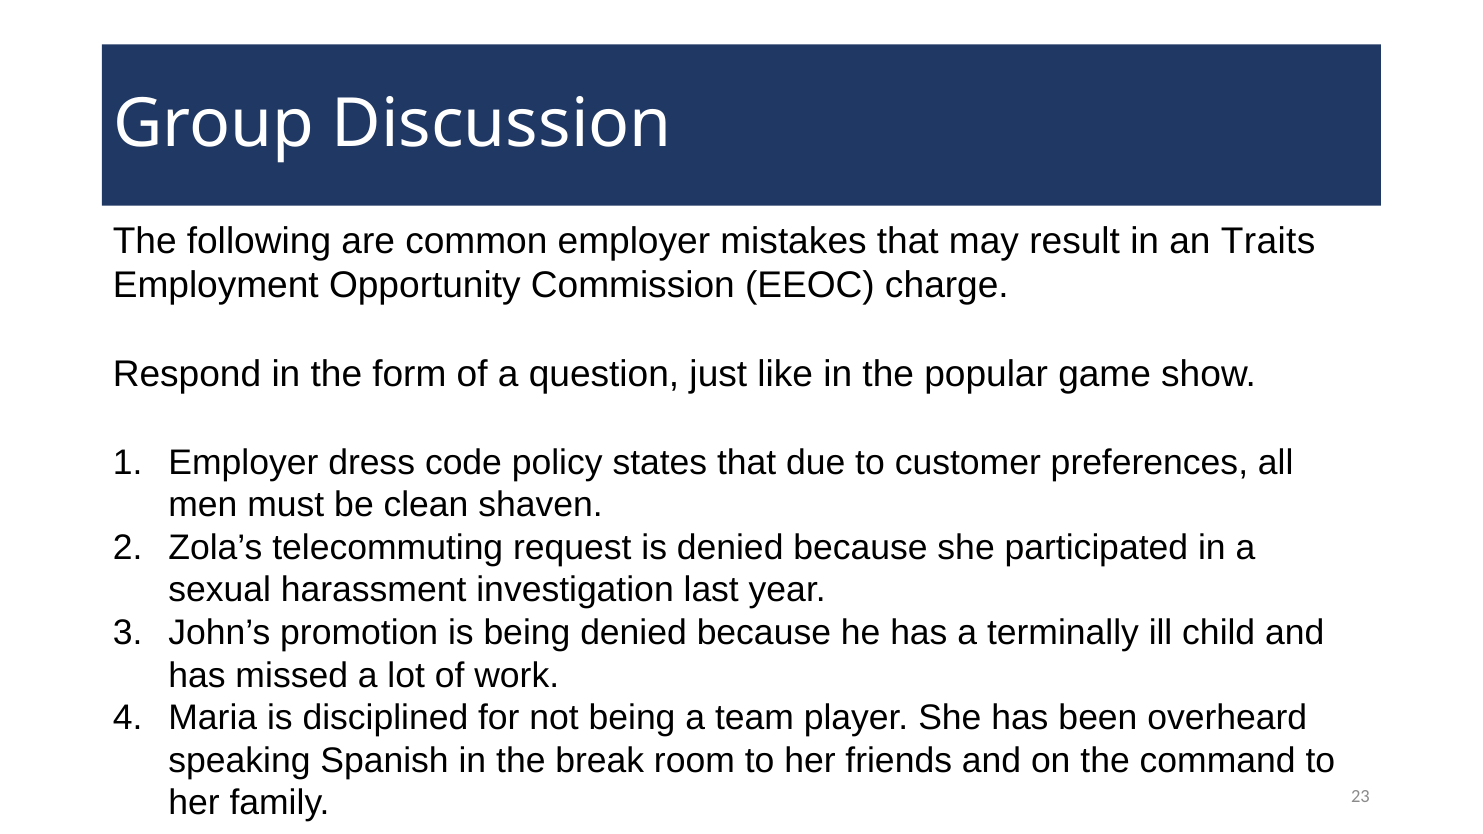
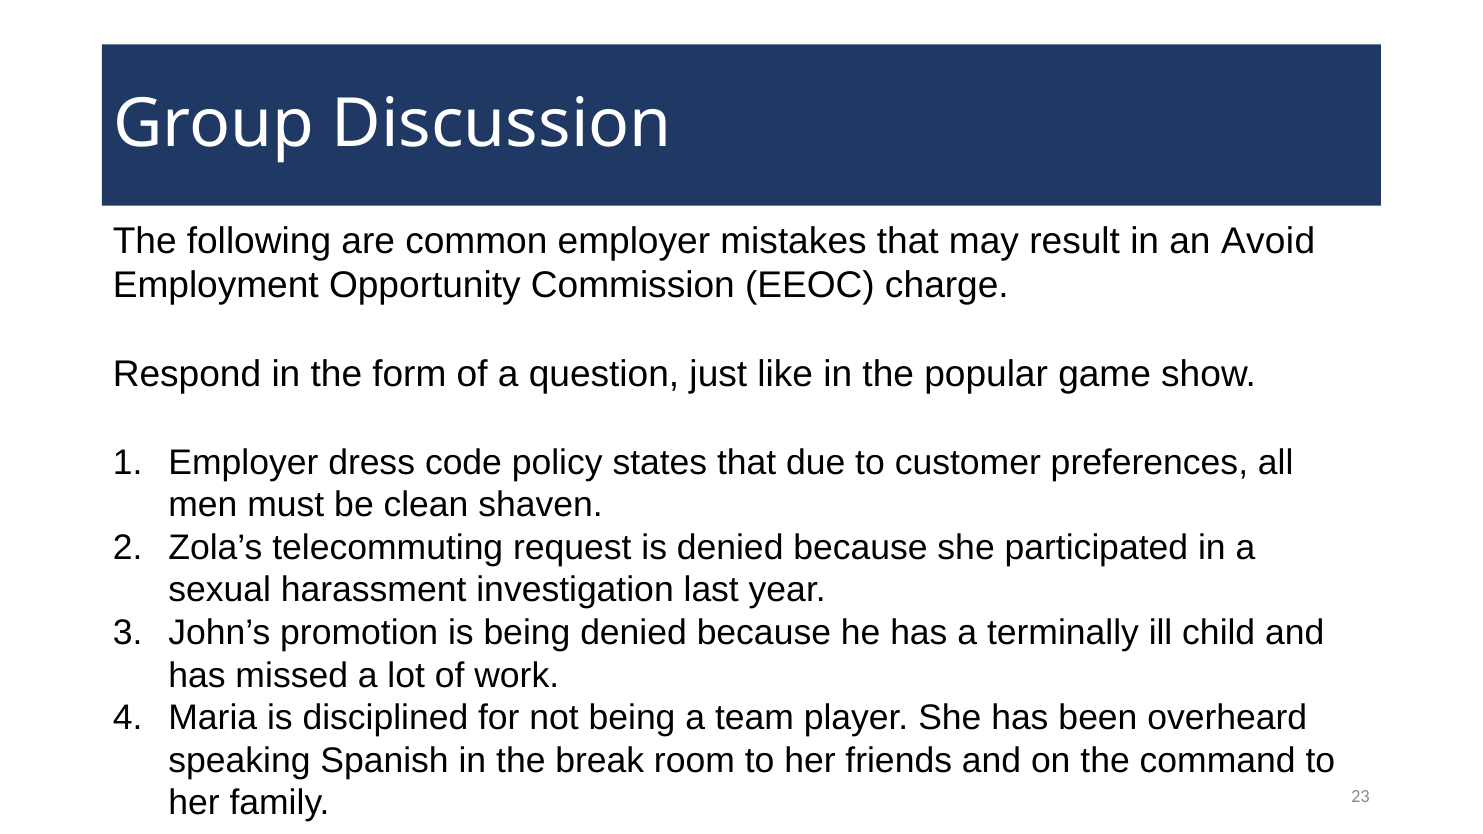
Traits: Traits -> Avoid (1268, 241)
